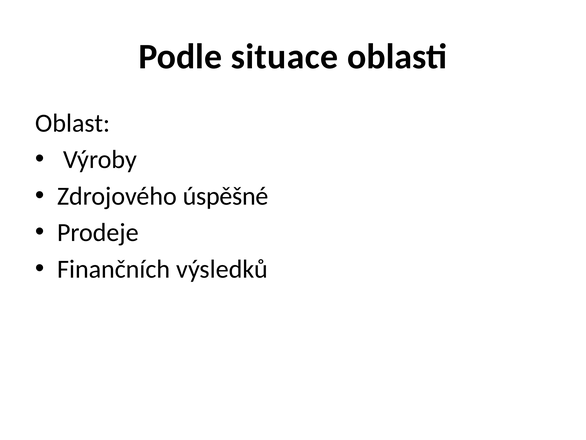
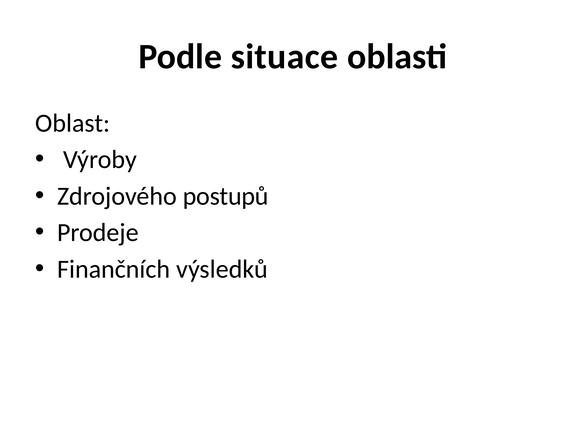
úspěšné: úspěšné -> postupů (226, 196)
